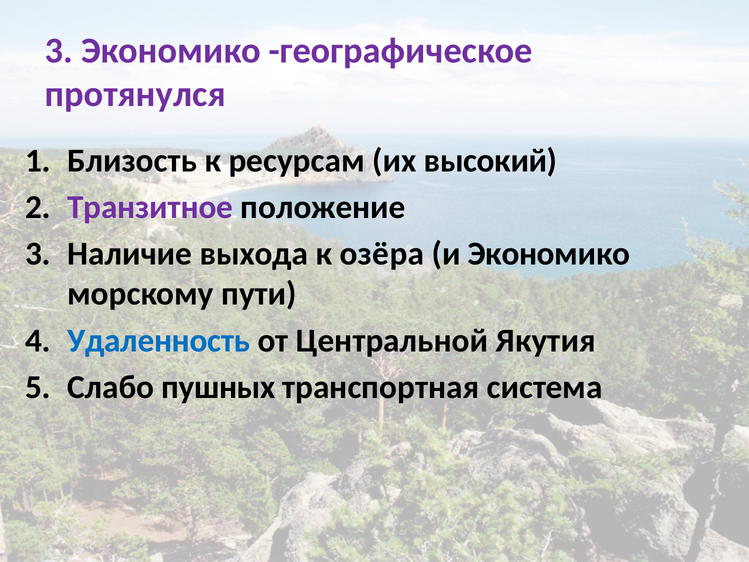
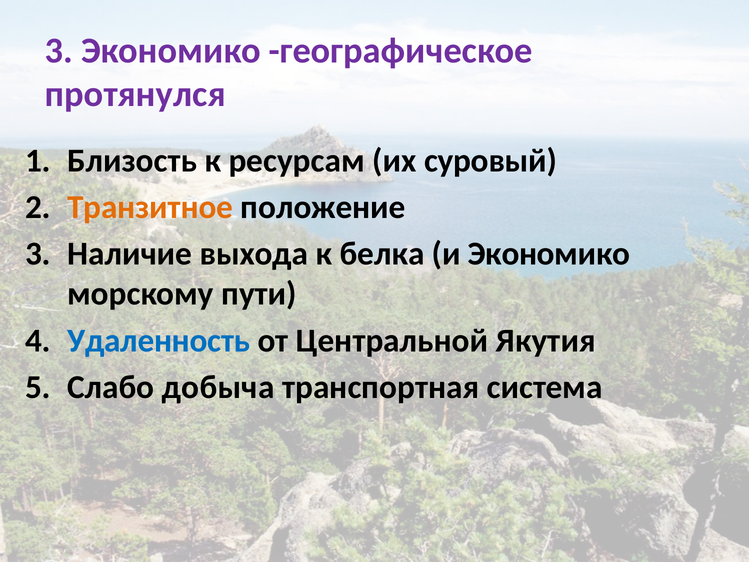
высокий: высокий -> суровый (491, 161)
Транзитное colour: purple -> orange (150, 207)
озёра: озёра -> белка (382, 254)
пушных: пушных -> добыча (218, 387)
